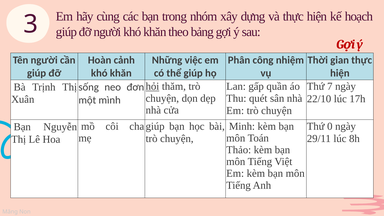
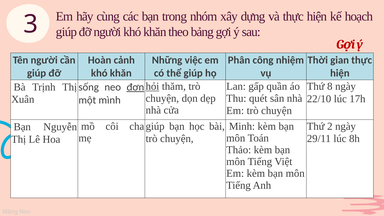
7: 7 -> 8 (330, 86)
đơn underline: none -> present (135, 87)
0: 0 -> 2 (330, 126)
